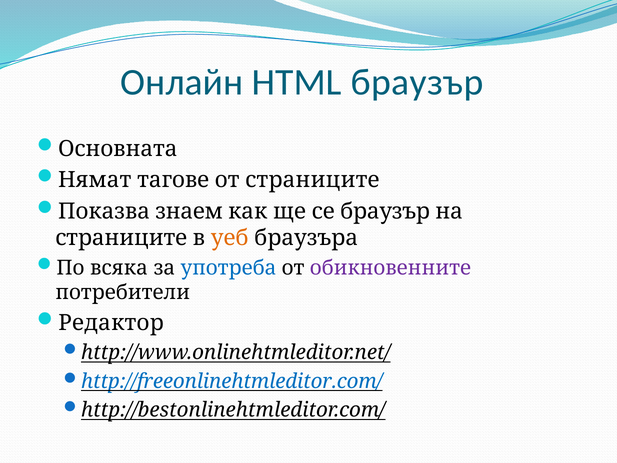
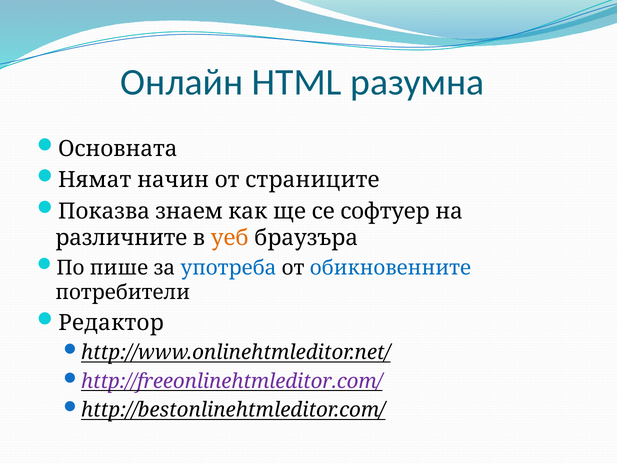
HTML браузър: браузър -> разумна (417, 82)
тагове: тагове -> начин (173, 180)
се браузър: браузър -> софтуер (385, 211)
страниците: страниците -> различните (121, 238)
всяка: всяка -> пише (119, 268)
обикновенните colour: purple -> blue (390, 268)
http://freeonlinehtmleditor.com/ colour: blue -> purple (232, 381)
